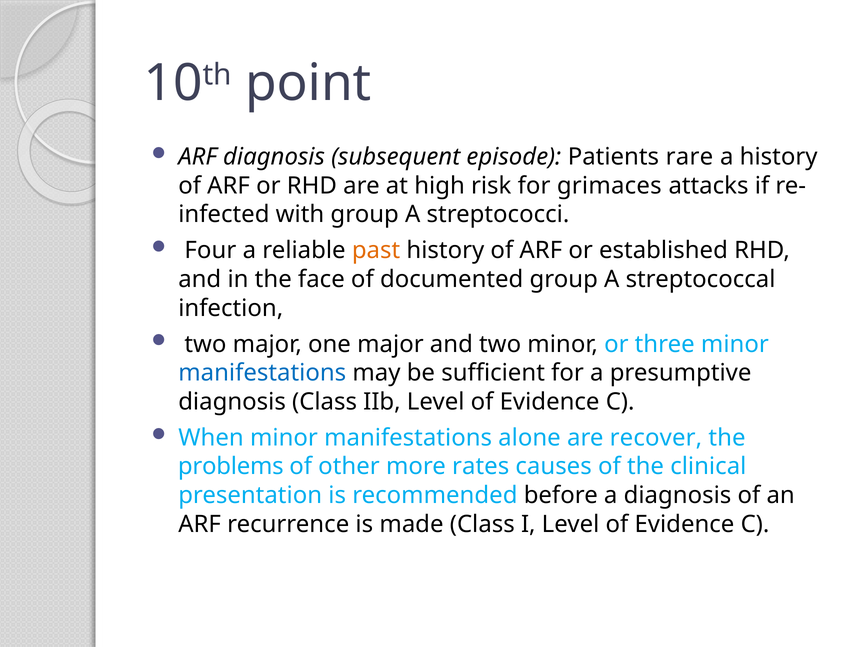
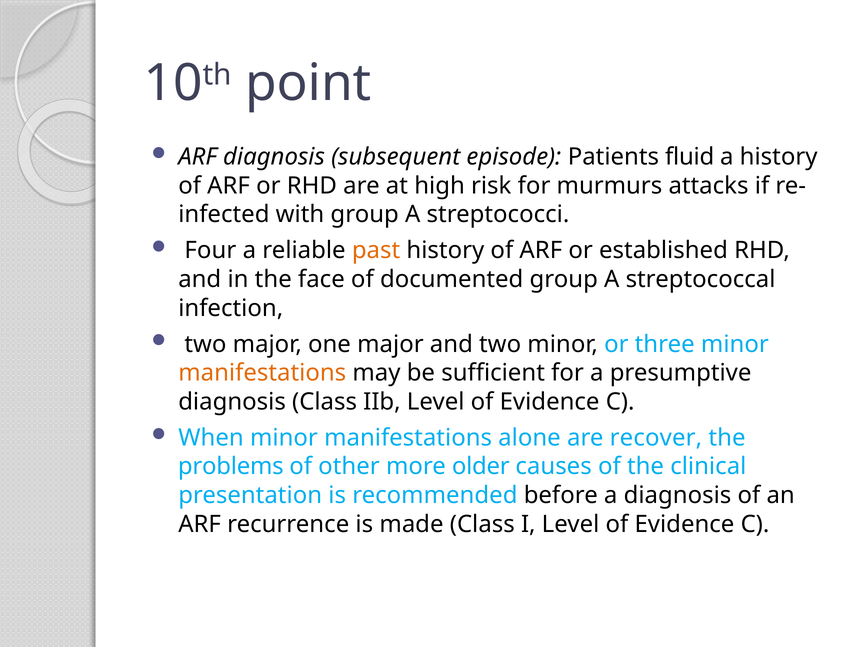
rare: rare -> fluid (690, 157)
grimaces: grimaces -> murmurs (609, 186)
manifestations colour: blue -> orange (262, 373)
rates: rates -> older (481, 466)
